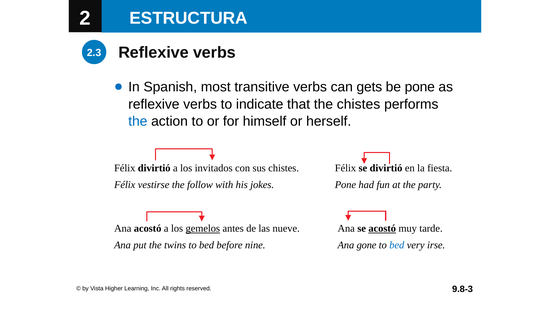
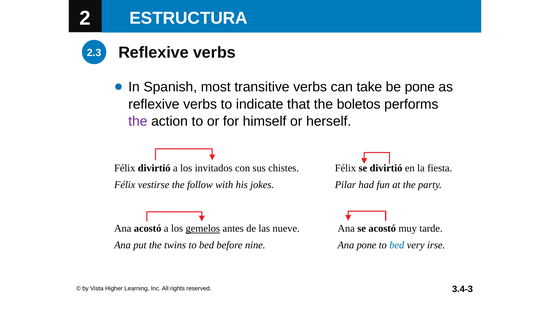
gets: gets -> take (369, 87)
the chistes: chistes -> boletos (359, 104)
the colour: blue -> purple (138, 121)
jokes Pone: Pone -> Pilar (345, 185)
acostó underline: present -> none (382, 229)
Ana gone: gone -> pone (367, 245)
9.8-3: 9.8-3 -> 3.4-3 (462, 289)
